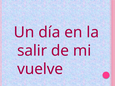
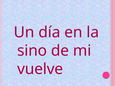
salir: salir -> sino (32, 51)
